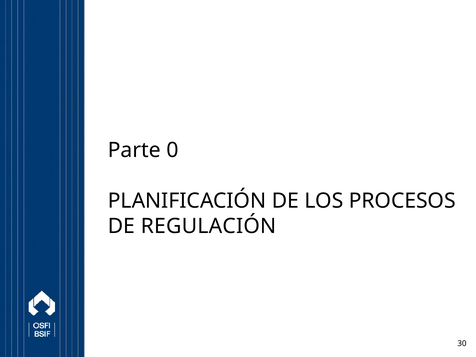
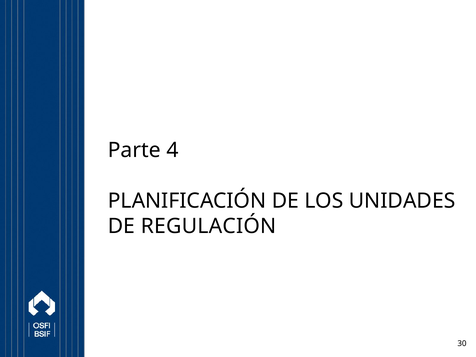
0: 0 -> 4 (172, 150)
PROCESOS: PROCESOS -> UNIDADES (402, 201)
